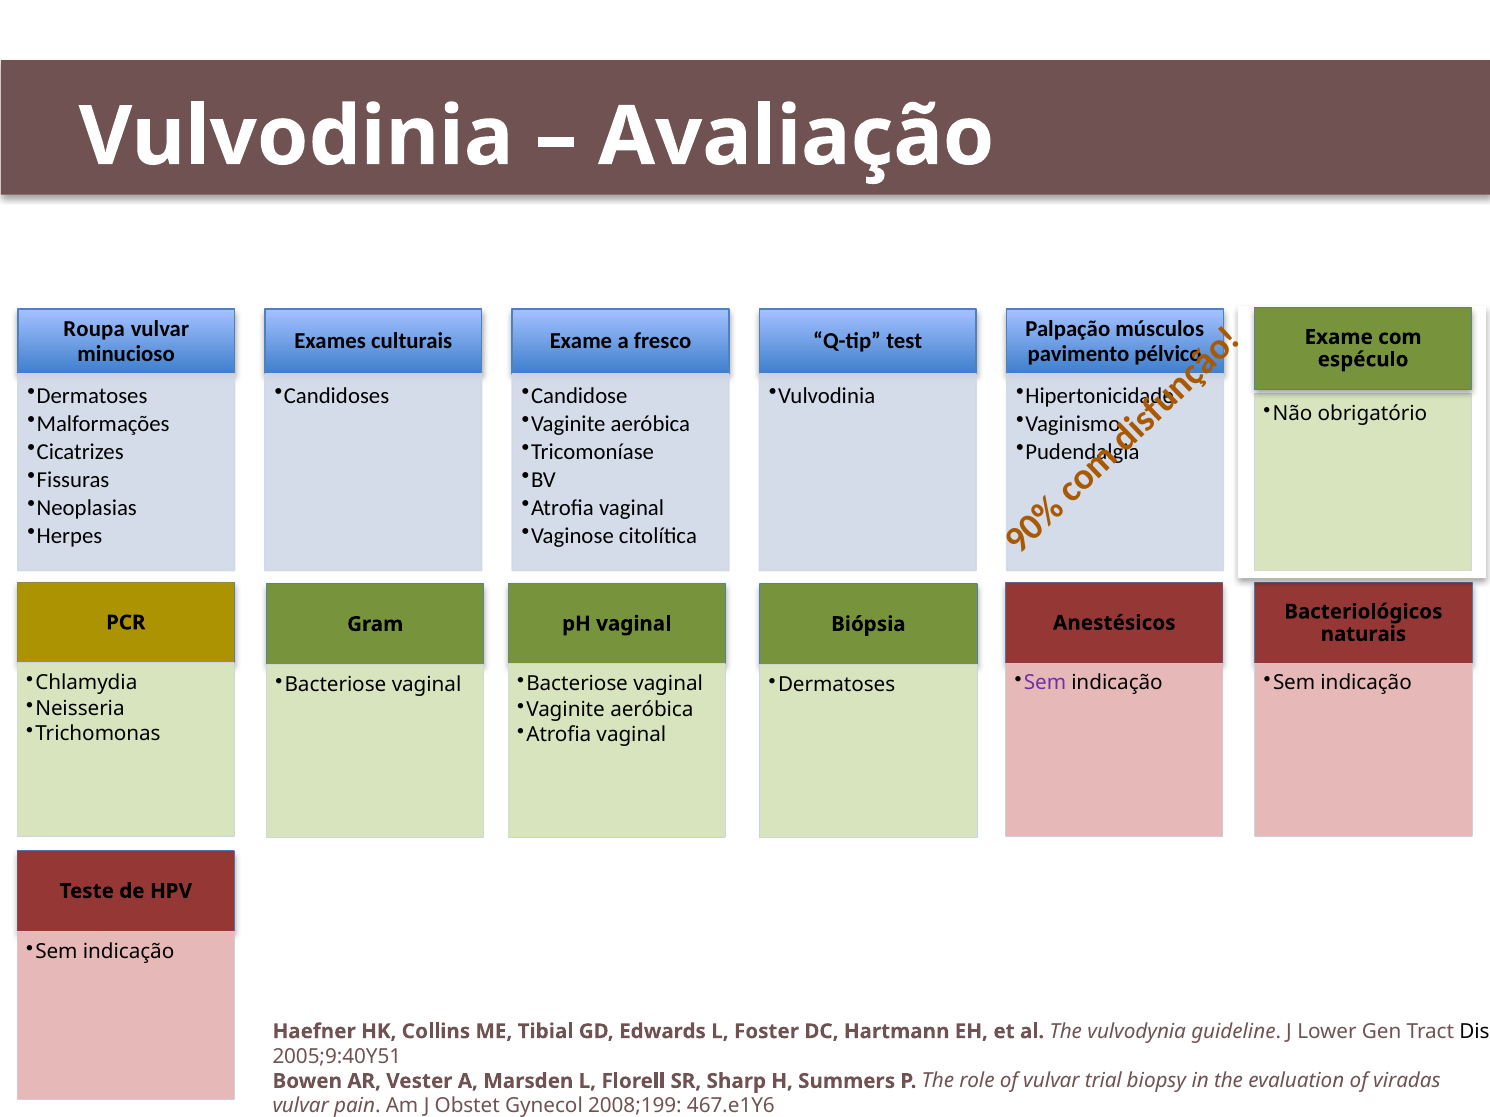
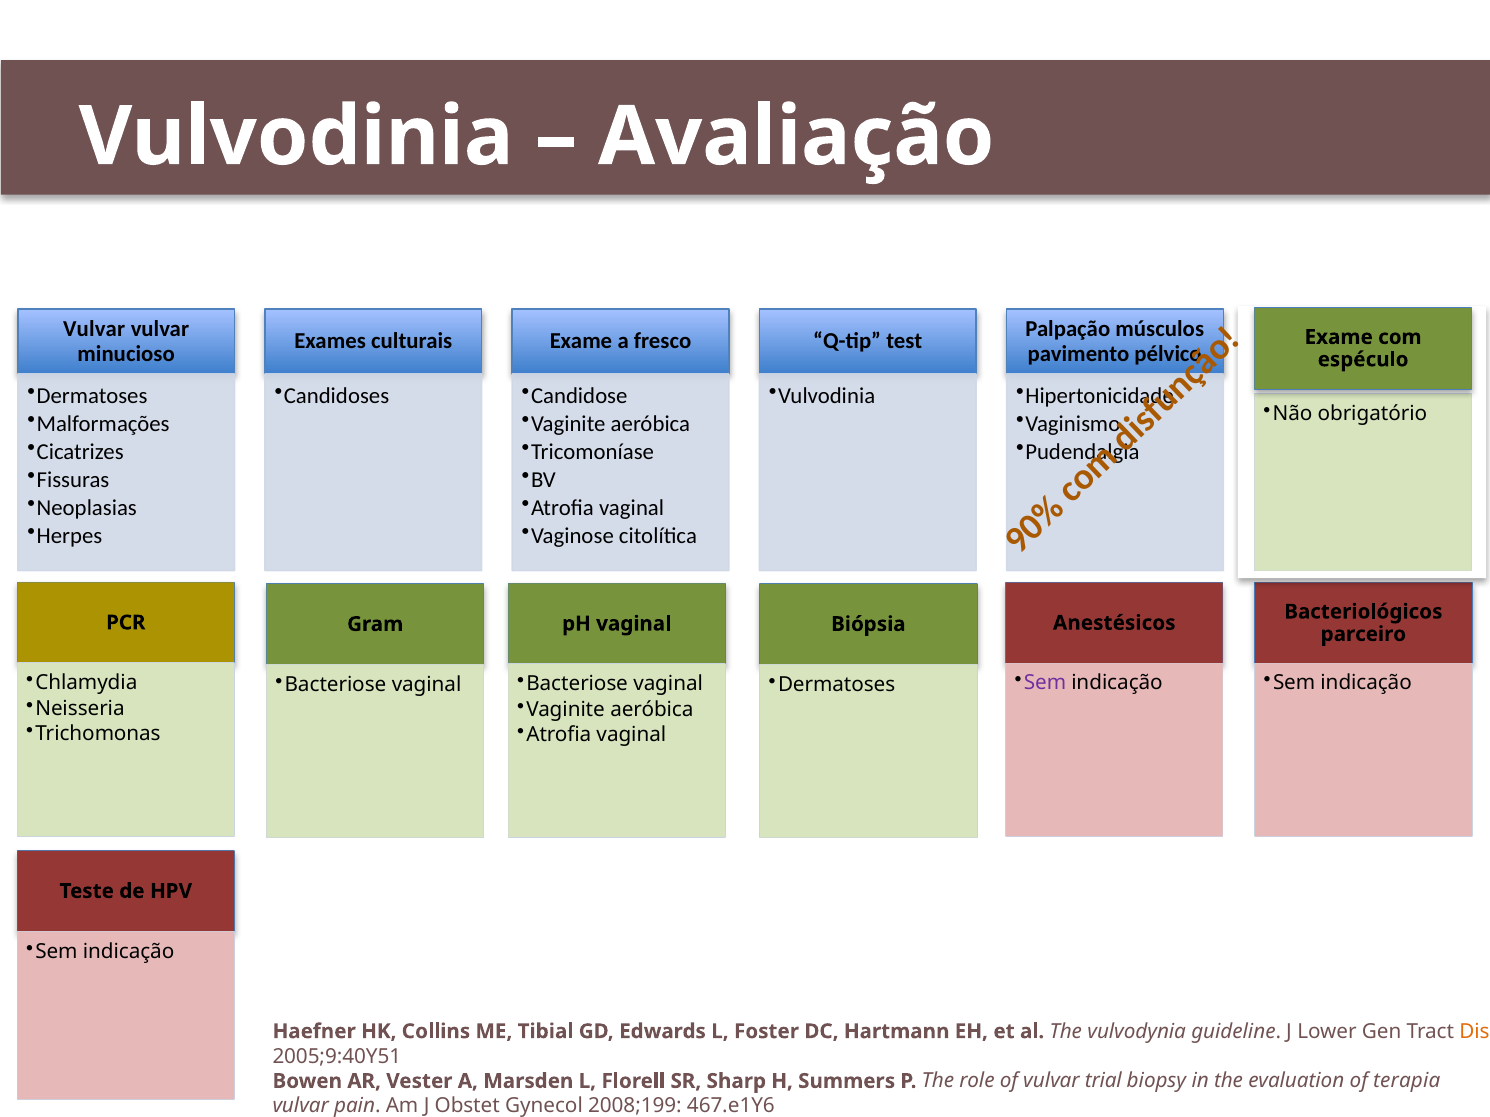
Roupa: Roupa -> Vulvar (94, 329)
naturais: naturais -> parceiro (1363, 634)
Dis colour: black -> orange (1474, 1032)
viradas: viradas -> terapia (1407, 1082)
